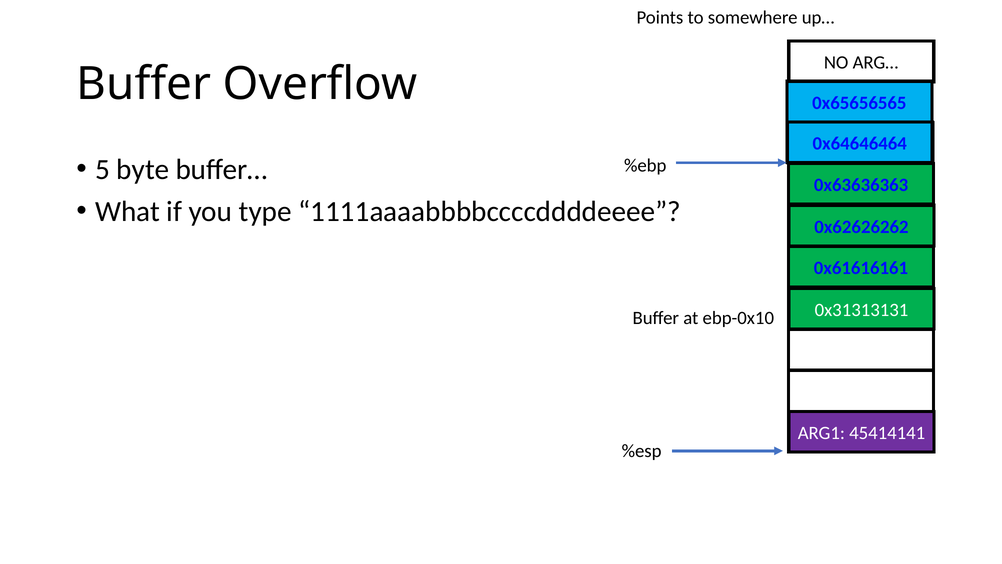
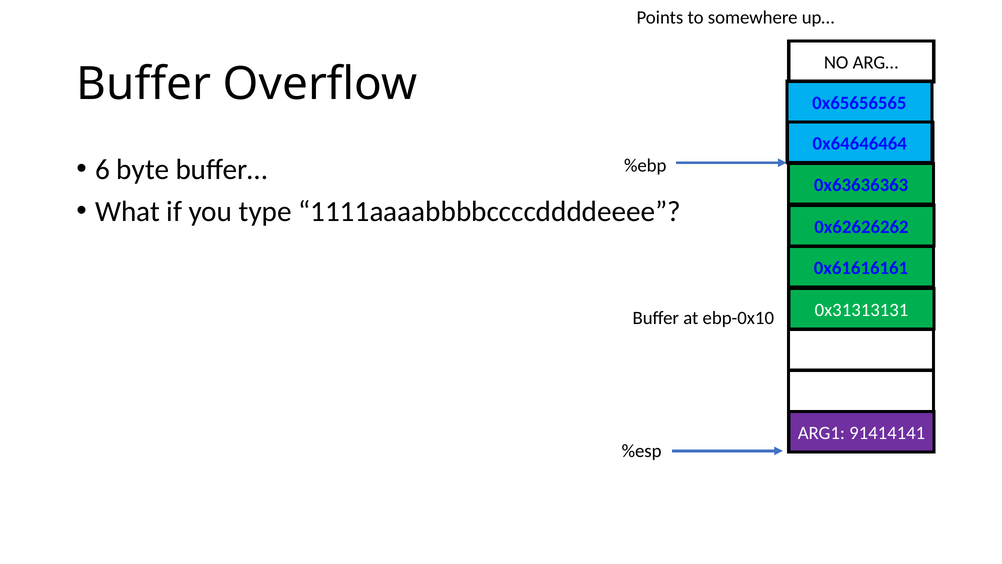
5: 5 -> 6 (103, 169)
45414141: 45414141 -> 91414141 (887, 433)
